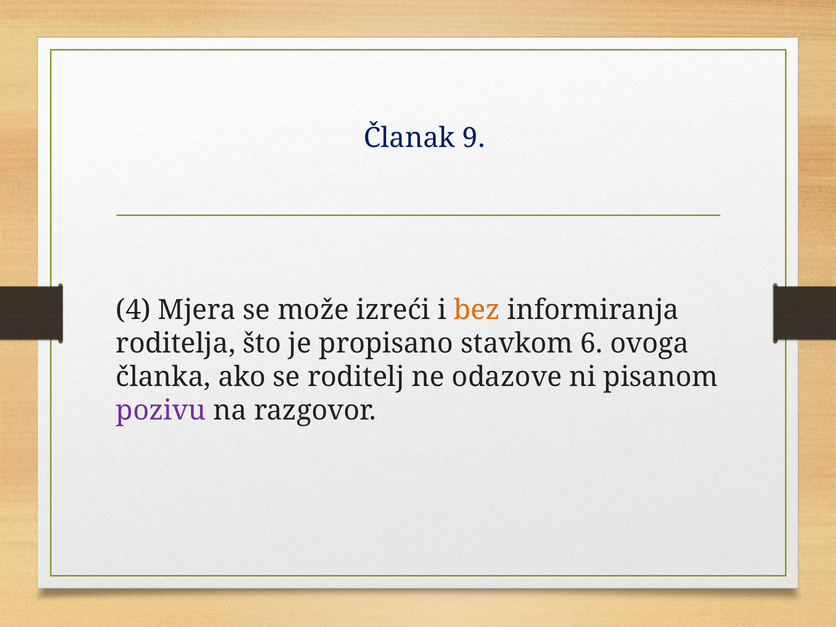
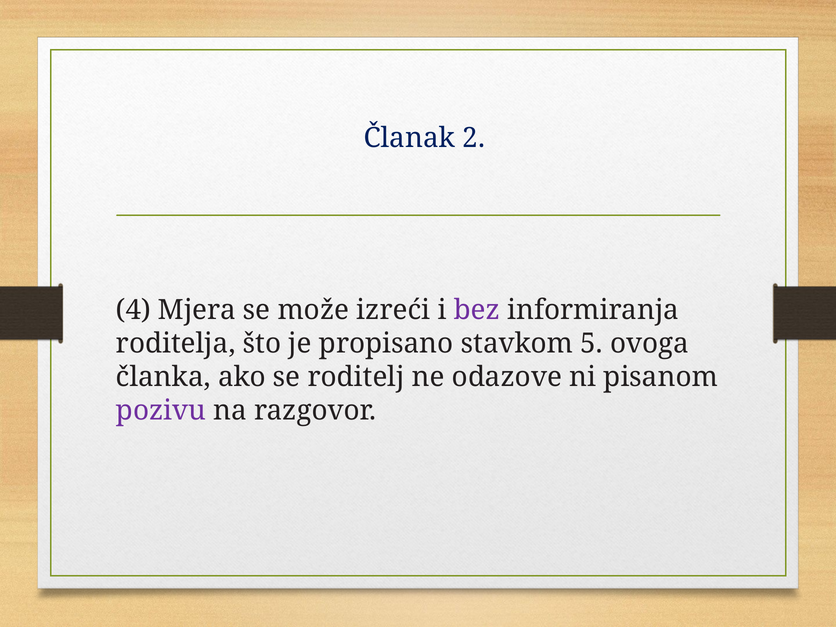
9: 9 -> 2 (474, 138)
bez colour: orange -> purple (477, 310)
6: 6 -> 5 (592, 344)
